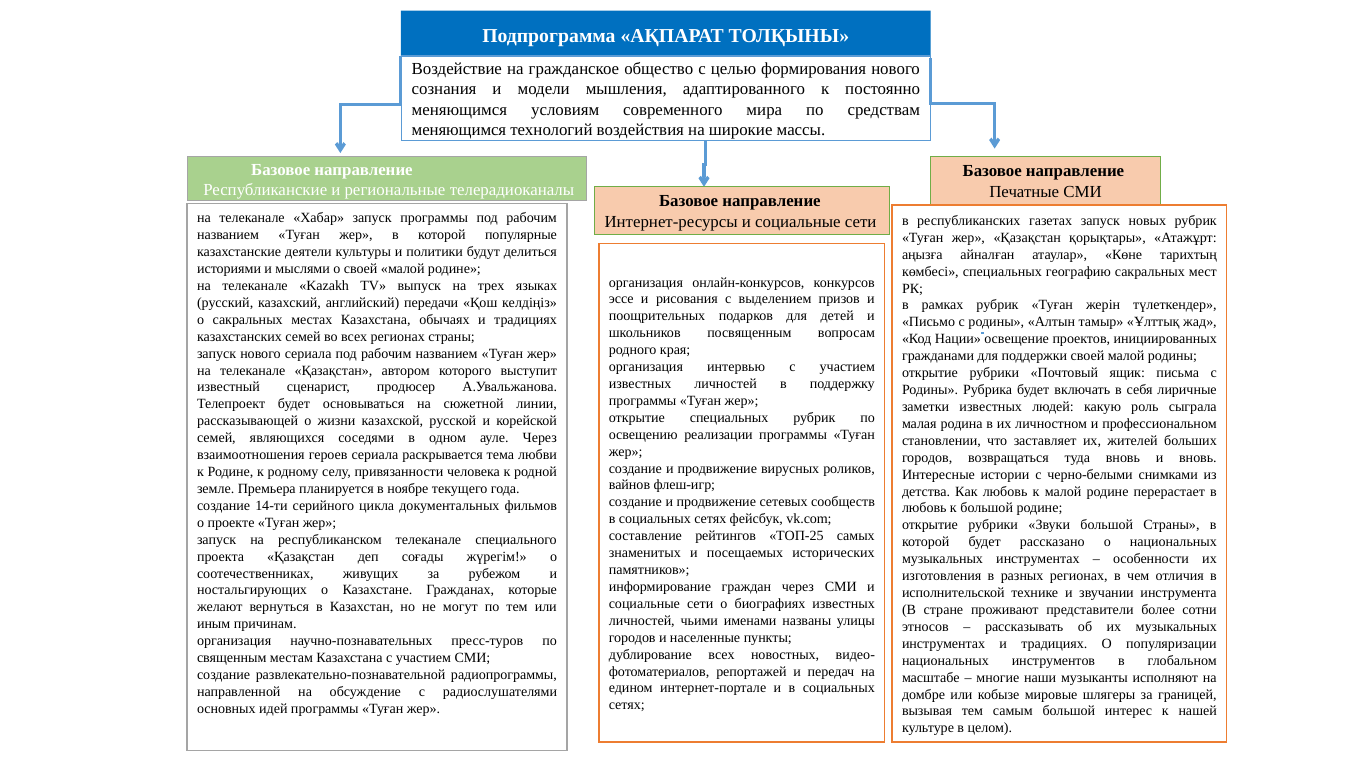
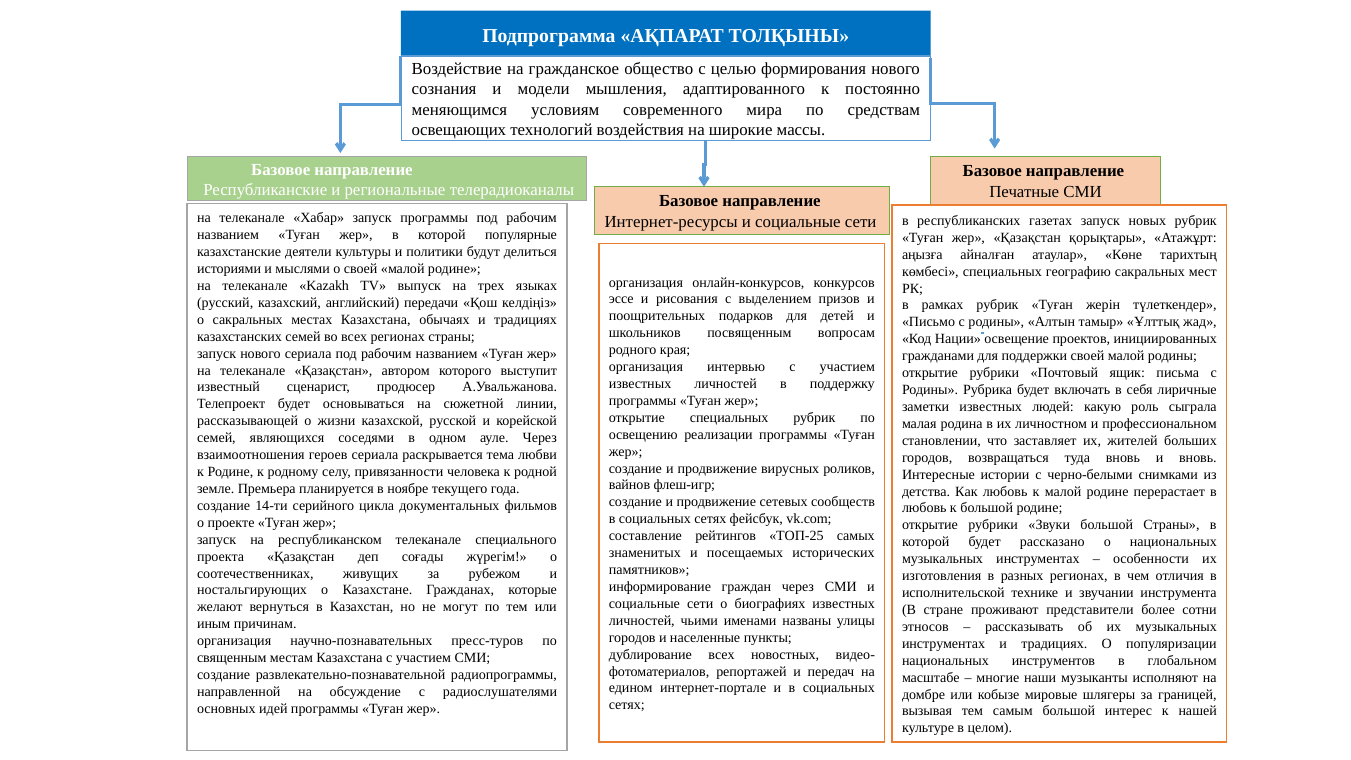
меняющимся: меняющимся -> освещающих (459, 130)
